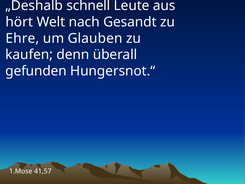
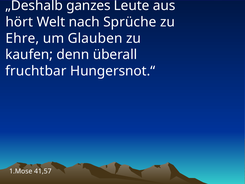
schnell: schnell -> ganzes (88, 6)
Gesandt: Gesandt -> Sprüche (130, 22)
gefunden: gefunden -> fruchtbar (36, 71)
